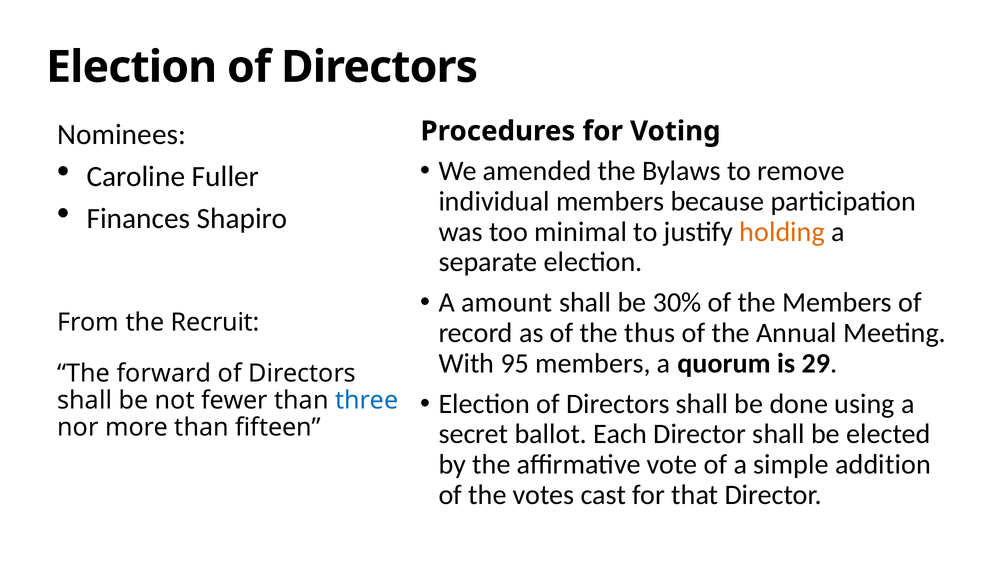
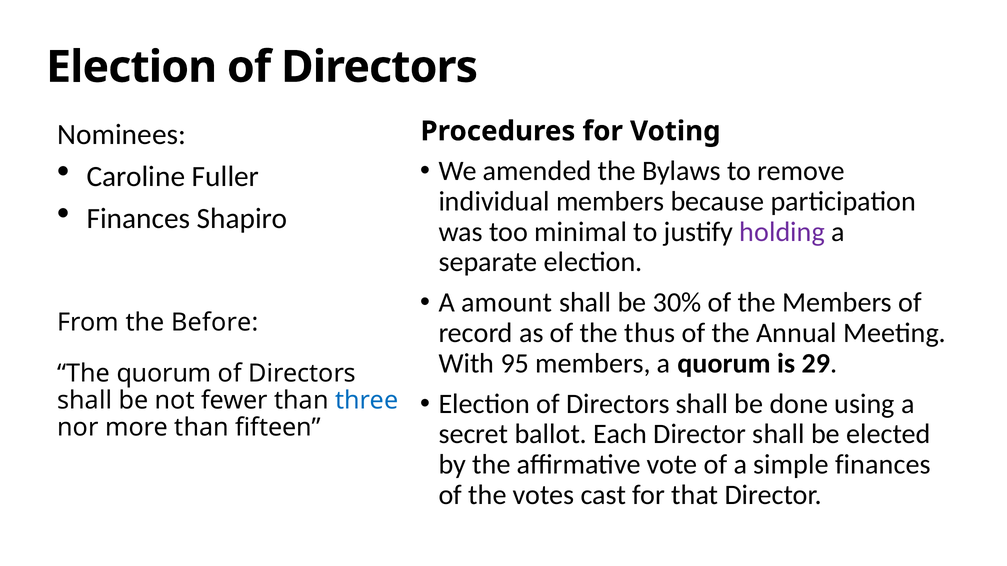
holding colour: orange -> purple (782, 232)
Recruit: Recruit -> Before (215, 323)
The forward: forward -> quorum (164, 374)
simple addition: addition -> finances (883, 465)
